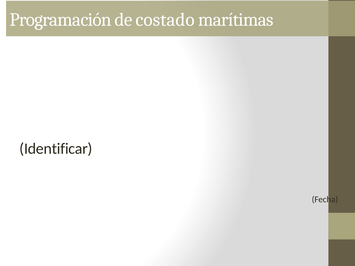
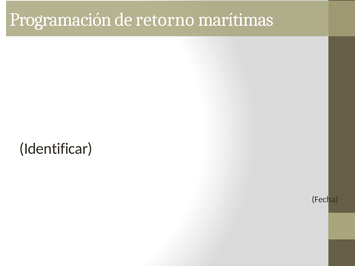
costado: costado -> retorno (165, 20)
